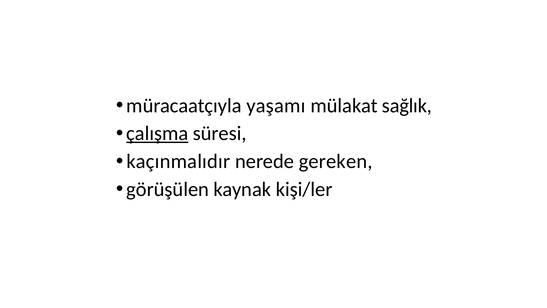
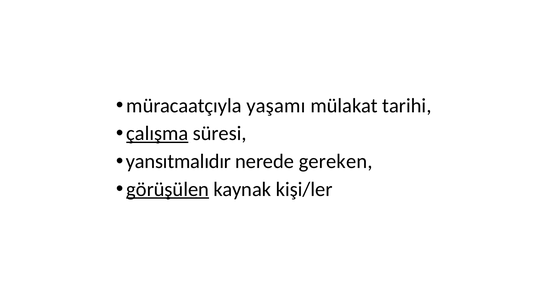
sağlık: sağlık -> tarihi (407, 105)
kaçınmalıdır: kaçınmalıdır -> yansıtmalıdır (179, 161)
görüşülen underline: none -> present (168, 189)
